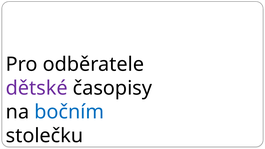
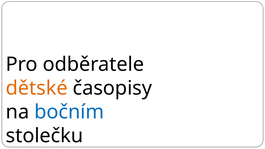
dětské colour: purple -> orange (37, 88)
